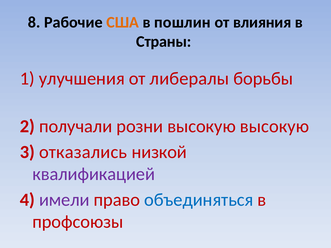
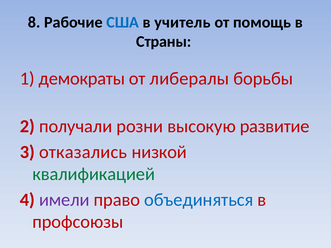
США colour: orange -> blue (123, 22)
пошлин: пошлин -> учитель (182, 22)
влияния: влияния -> помощь (262, 22)
улучшения: улучшения -> демократы (82, 79)
высокую высокую: высокую -> развитие (275, 126)
квалификацией colour: purple -> green (94, 174)
